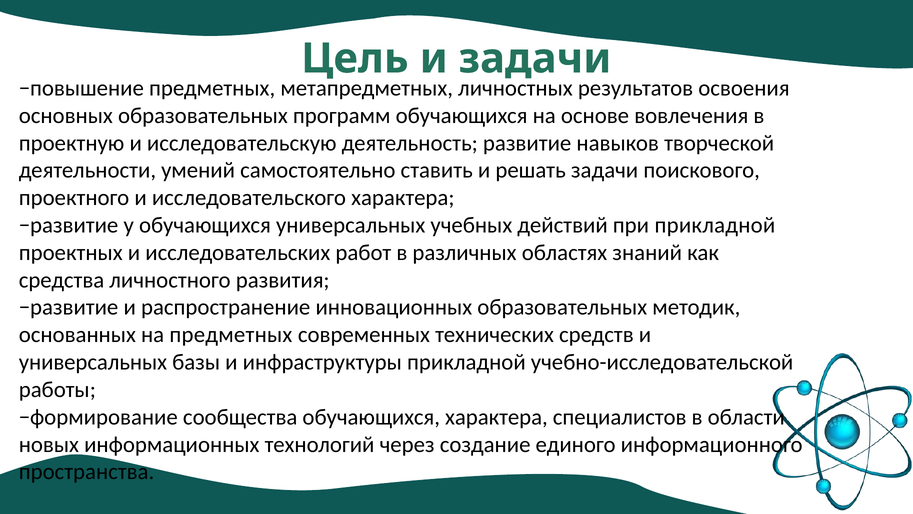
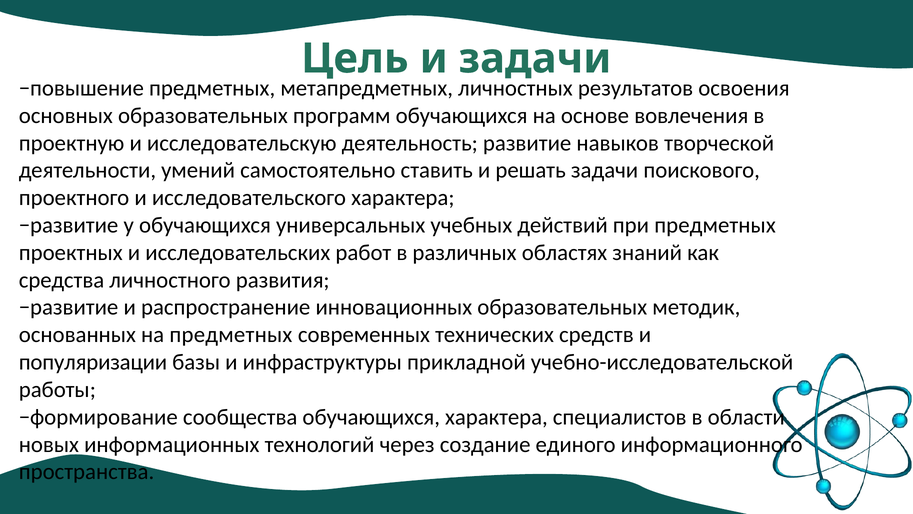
при прикладной: прикладной -> предметных (715, 225)
универсальных: универсальных -> популяризации (93, 362)
